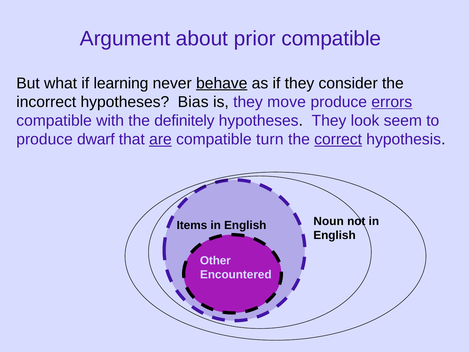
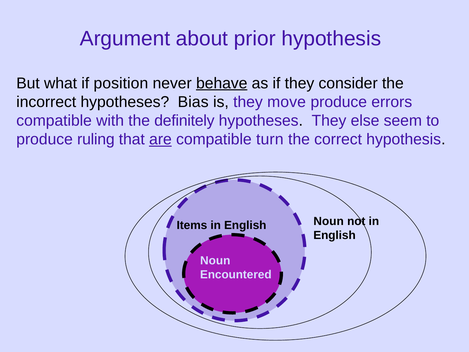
prior compatible: compatible -> hypothesis (331, 39)
learning: learning -> position (121, 83)
errors underline: present -> none (392, 102)
look: look -> else (365, 121)
dwarf: dwarf -> ruling (96, 139)
correct underline: present -> none (338, 139)
Other: Other -> Noun (215, 260)
